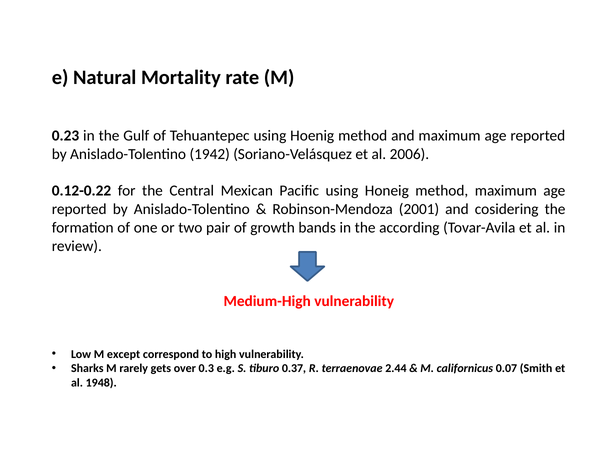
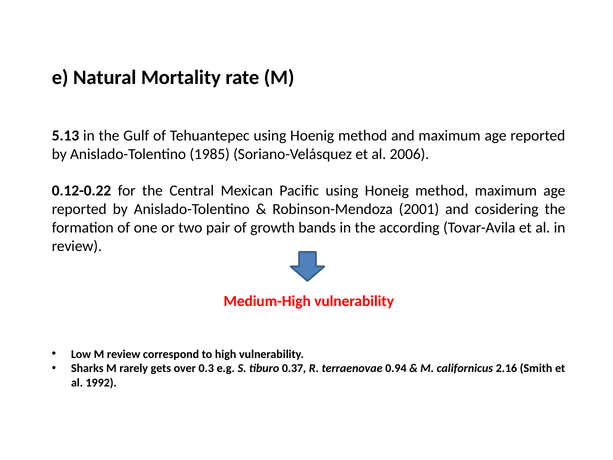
0.23: 0.23 -> 5.13 (66, 135)
1942: 1942 -> 1985 (210, 154)
M except: except -> review (124, 354)
2.44: 2.44 -> 0.94 (396, 368)
0.07: 0.07 -> 2.16 (506, 368)
1948: 1948 -> 1992 (101, 383)
